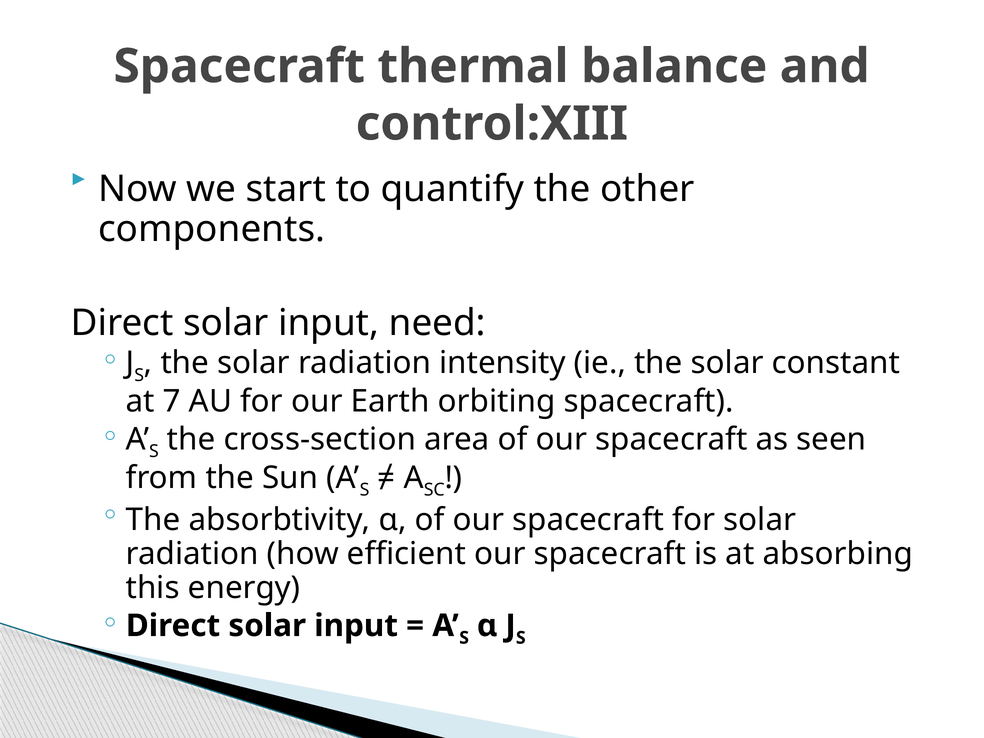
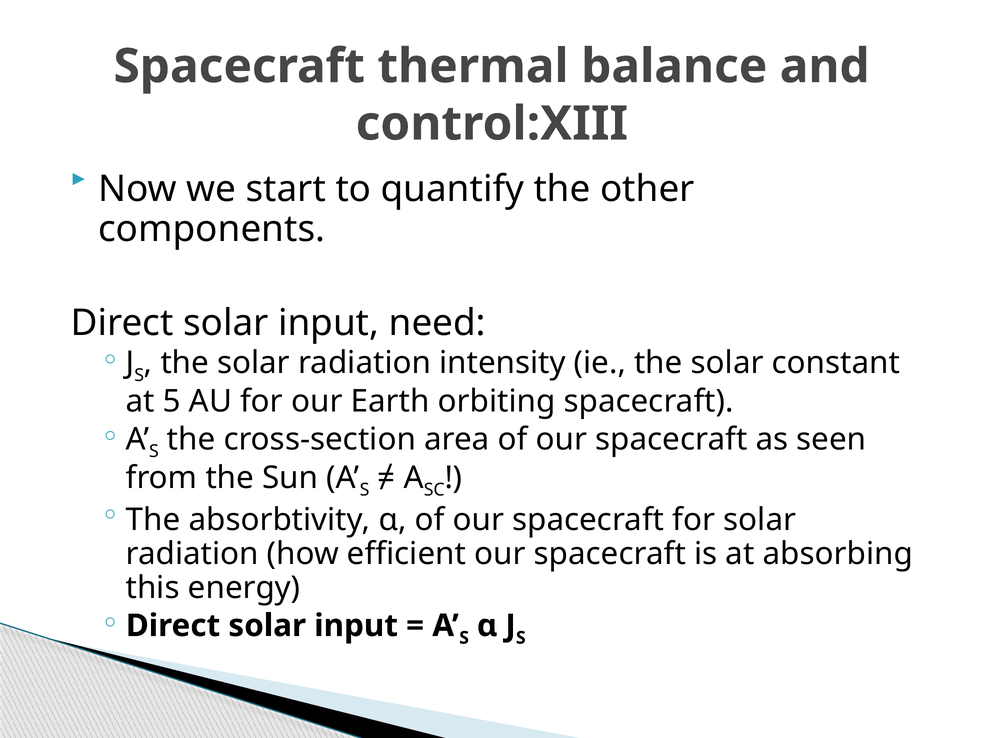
7: 7 -> 5 (172, 401)
